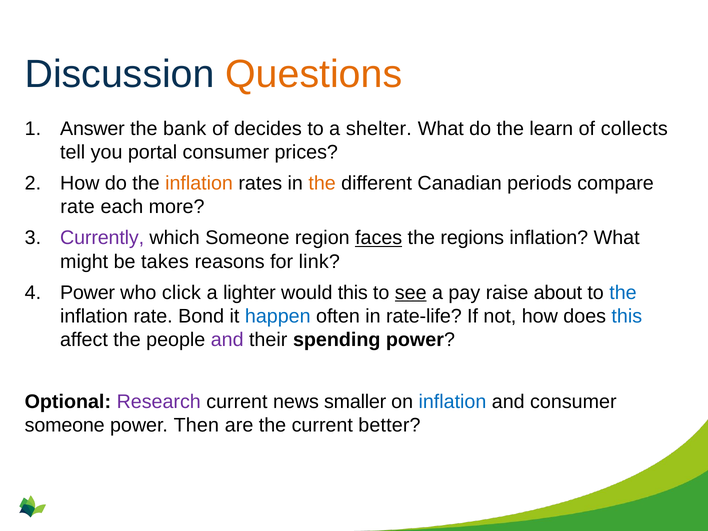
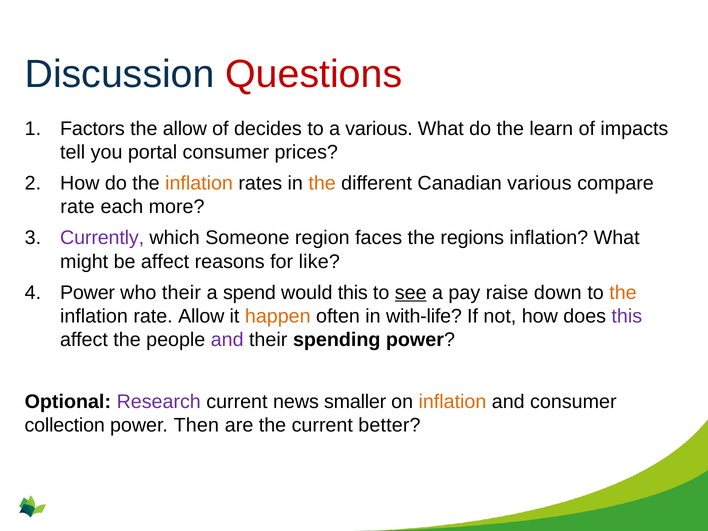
Questions colour: orange -> red (314, 74)
Answer: Answer -> Factors (92, 129)
the bank: bank -> allow (185, 129)
a shelter: shelter -> various (379, 129)
collects: collects -> impacts (634, 129)
Canadian periods: periods -> various (539, 183)
faces underline: present -> none (379, 238)
be takes: takes -> affect (165, 262)
link: link -> like (319, 262)
who click: click -> their (181, 293)
lighter: lighter -> spend (249, 293)
about: about -> down (558, 293)
the colour: blue -> orange (623, 293)
rate Bond: Bond -> Allow (201, 316)
happen colour: blue -> orange (278, 316)
rate-life: rate-life -> with-life (424, 316)
this colour: blue -> purple (627, 316)
inflation colour: blue -> orange (452, 402)
someone: someone -> collection (65, 425)
